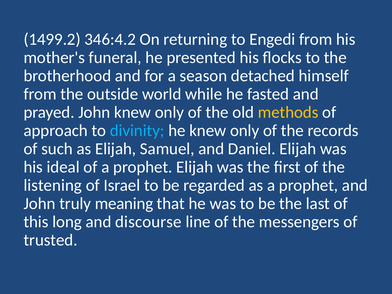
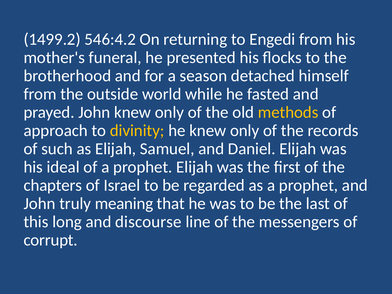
346:4.2: 346:4.2 -> 546:4.2 (110, 39)
divinity colour: light blue -> yellow (137, 131)
listening: listening -> chapters (53, 185)
trusted: trusted -> corrupt (51, 240)
